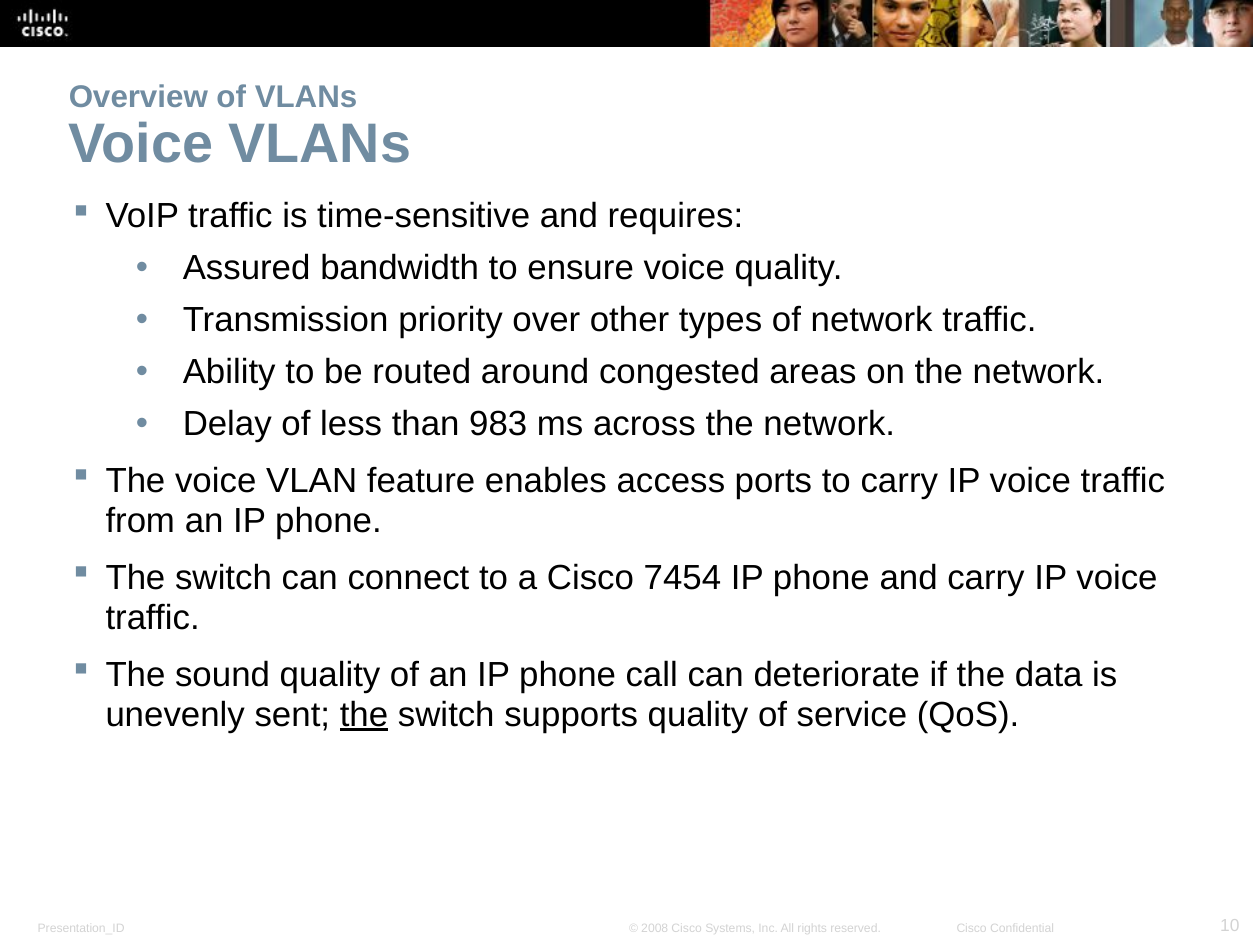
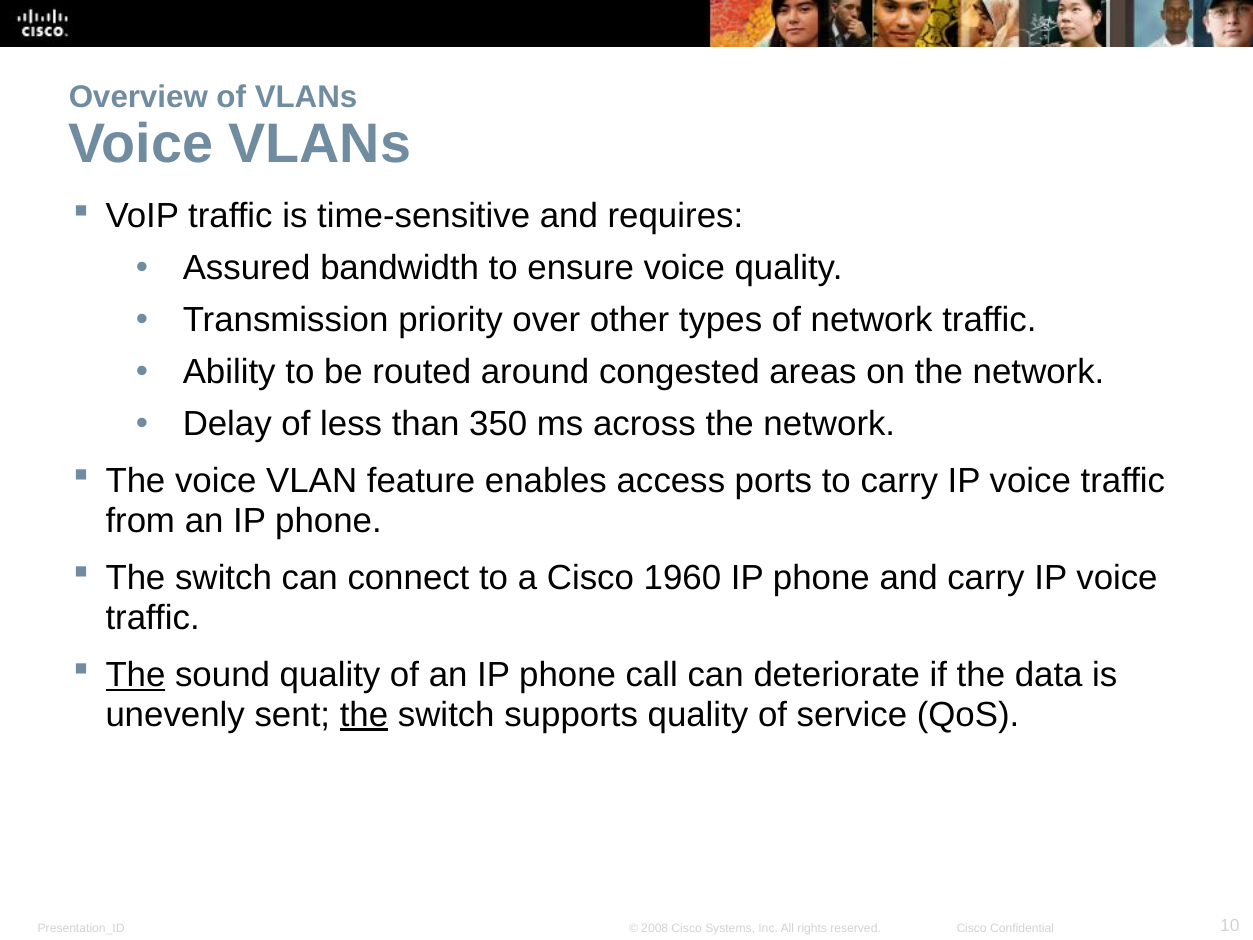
983: 983 -> 350 (498, 424)
7454: 7454 -> 1960 (682, 578)
The underline: none -> present (135, 675)
